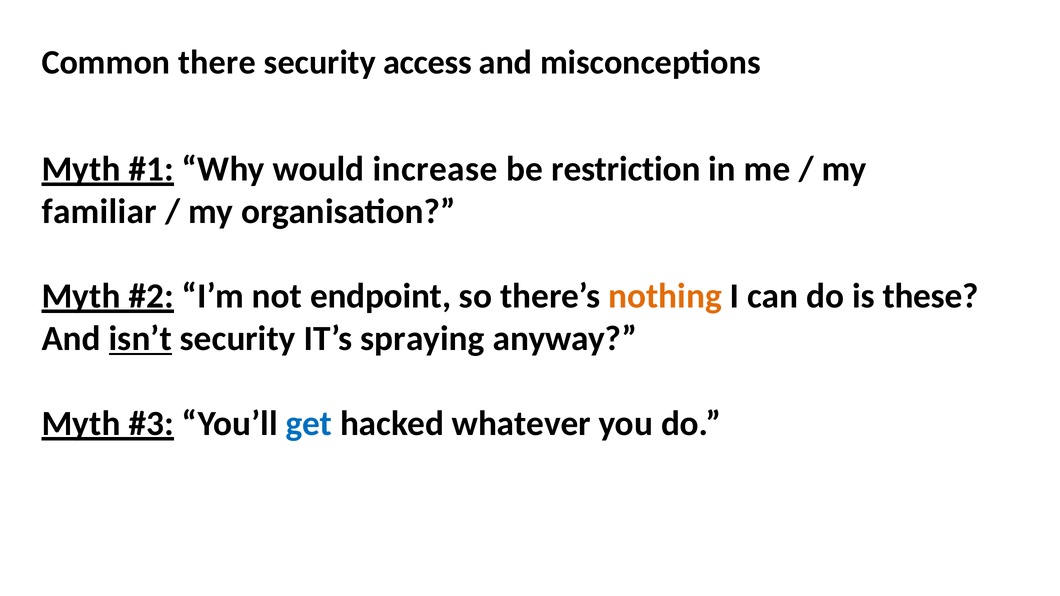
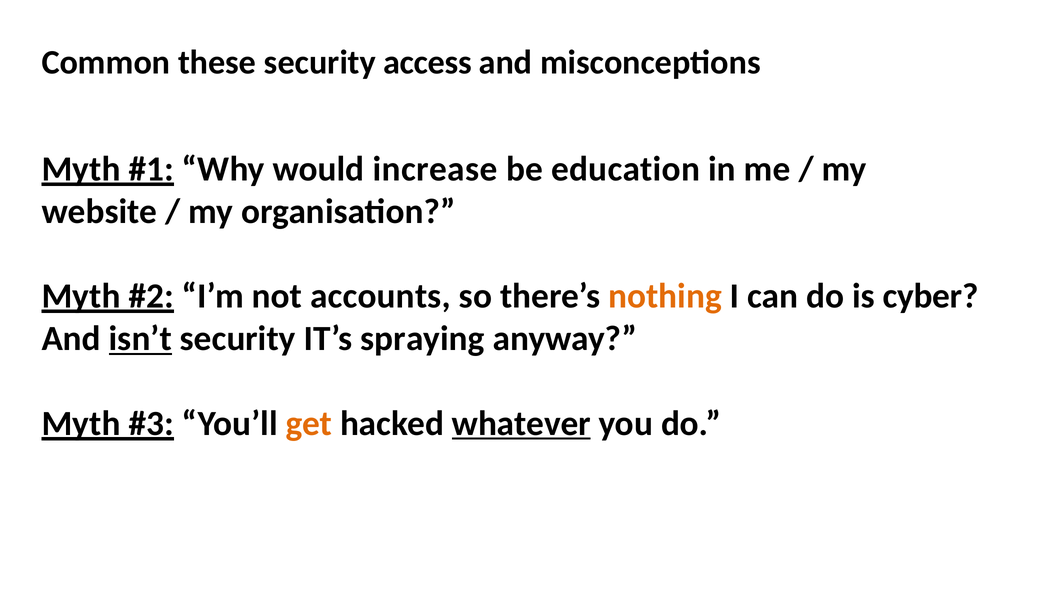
there: there -> these (217, 62)
restriction: restriction -> education (626, 169)
familiar: familiar -> website (99, 211)
endpoint: endpoint -> accounts (380, 296)
these: these -> cyber (931, 296)
get colour: blue -> orange (309, 424)
whatever underline: none -> present (521, 424)
